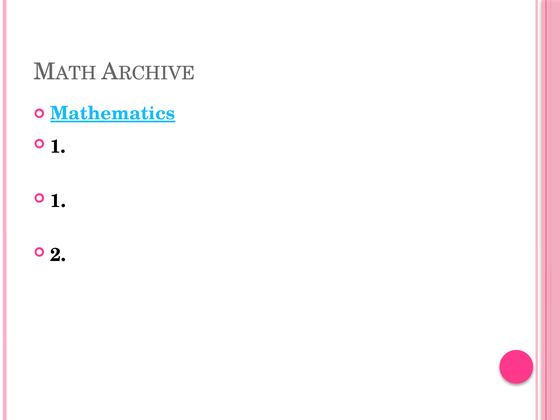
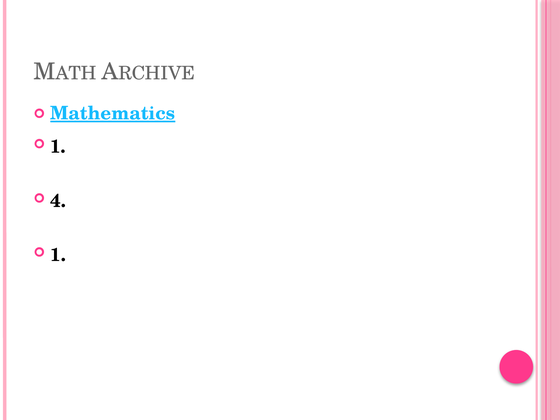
1: 1 -> 4 (58, 201)
2: 2 -> 1 (58, 255)
